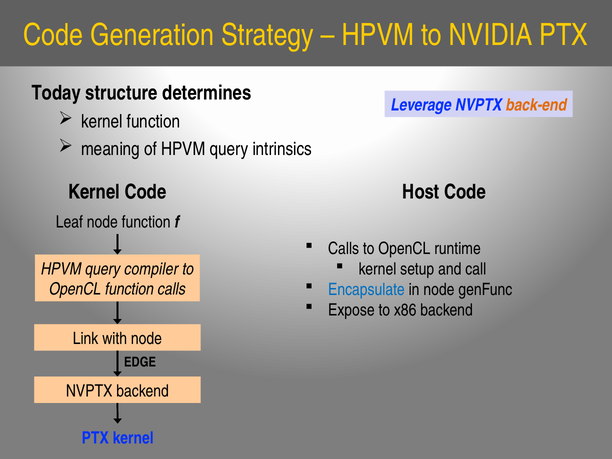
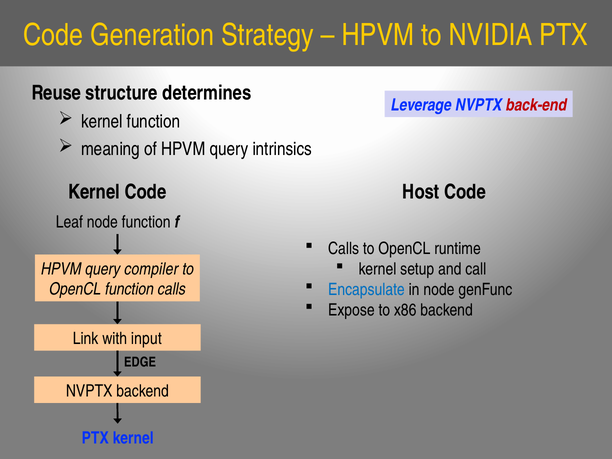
Today: Today -> Reuse (56, 93)
back-end colour: orange -> red (536, 105)
with node: node -> input (146, 339)
